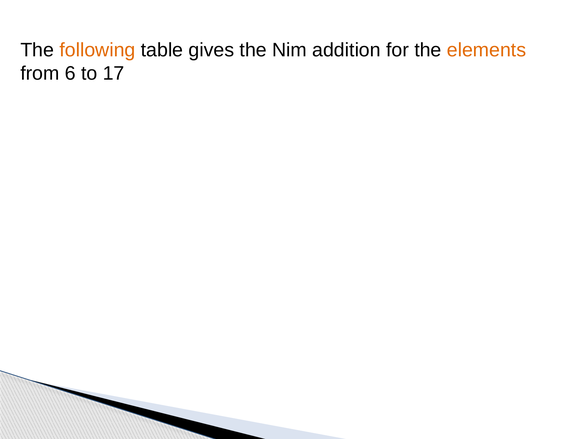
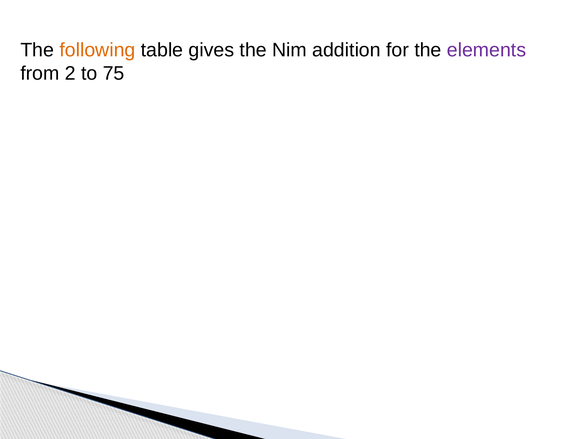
elements colour: orange -> purple (487, 50)
6: 6 -> 2 (70, 74)
17: 17 -> 75 (114, 74)
